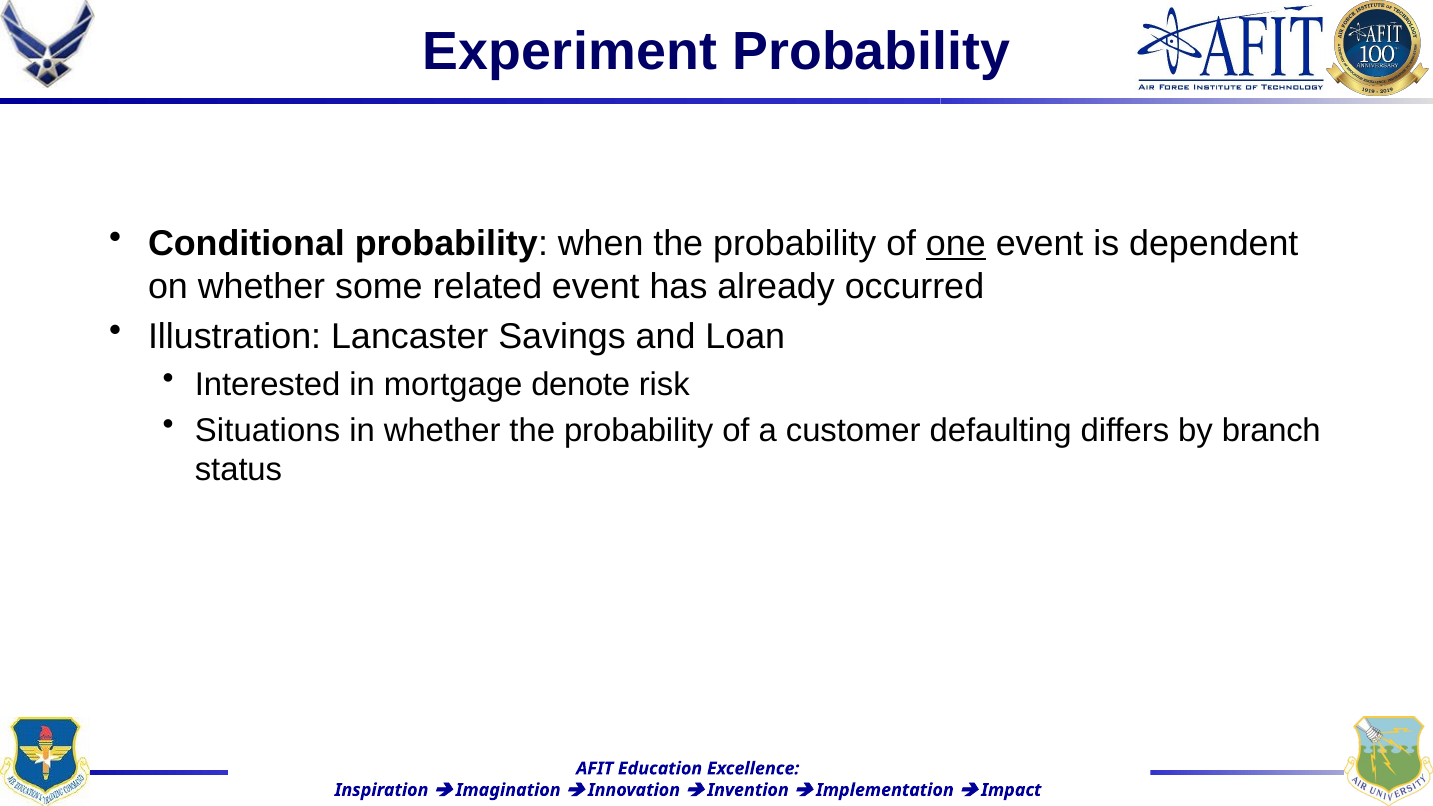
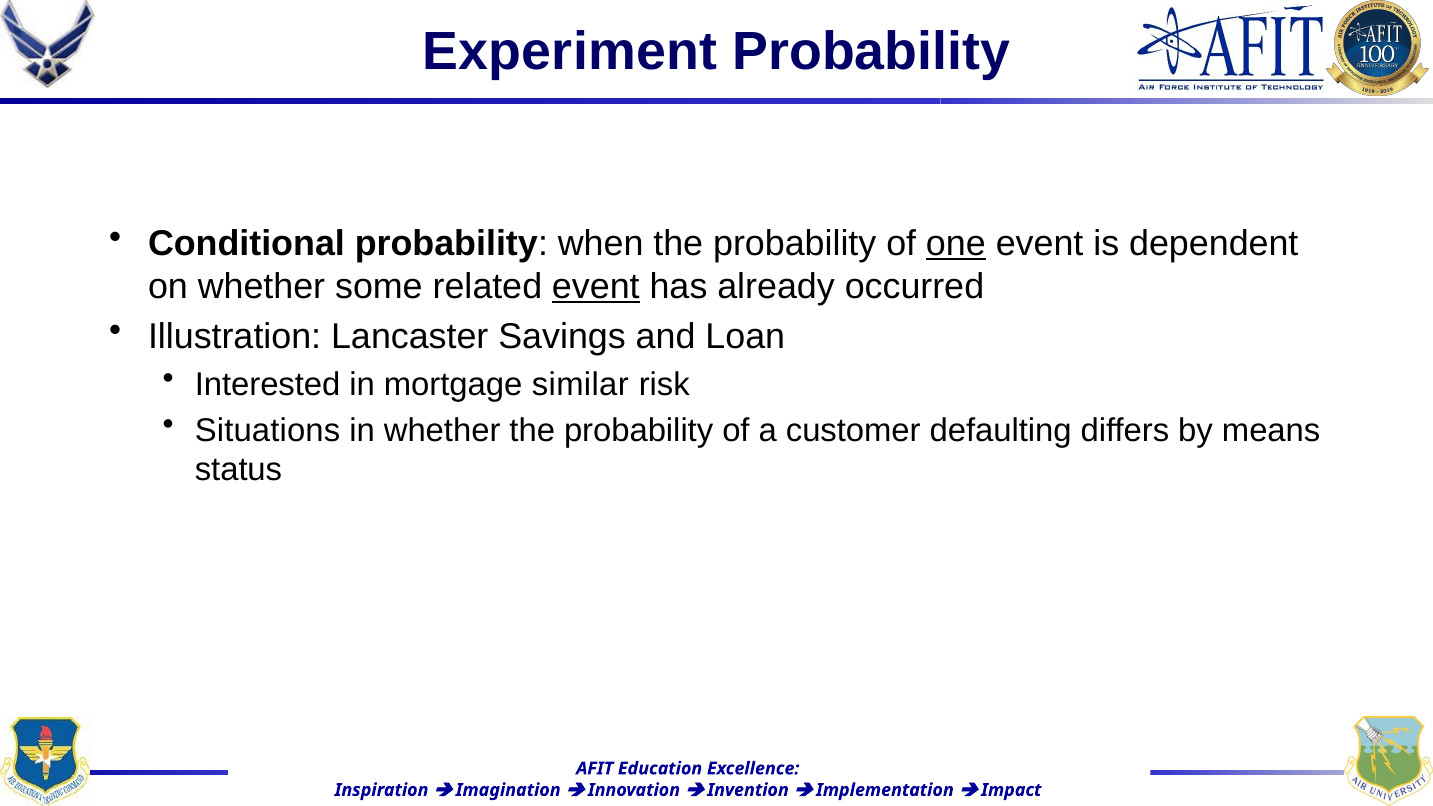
event underline: none -> present (596, 287)
denote: denote -> similar (580, 385)
branch: branch -> means (1271, 430)
